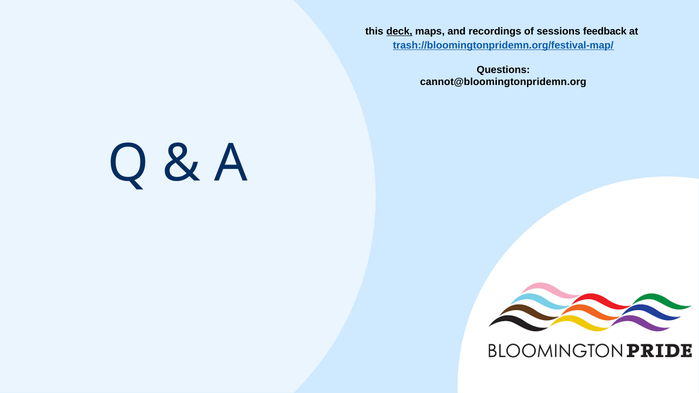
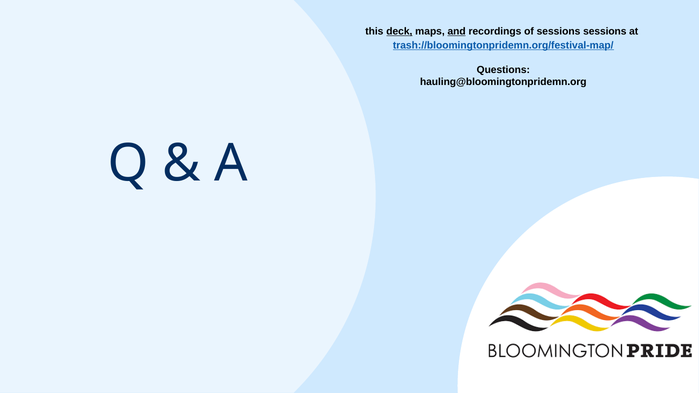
and underline: none -> present (457, 31)
sessions feedback: feedback -> sessions (605, 31)
cannot@bloomingtonpridemn.org: cannot@bloomingtonpridemn.org -> hauling@bloomingtonpridemn.org (503, 82)
